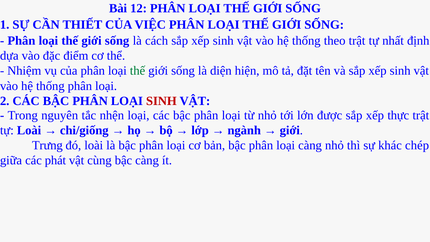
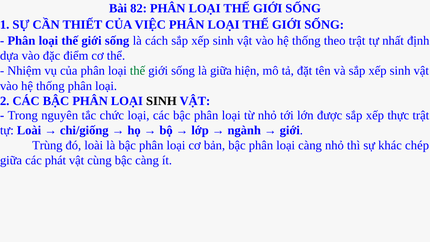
12: 12 -> 82 (139, 8)
là diện: diện -> giữa (221, 71)
SINH colour: red -> black (161, 101)
nhện: nhện -> chức (112, 115)
Trưng: Trưng -> Trùng (47, 145)
